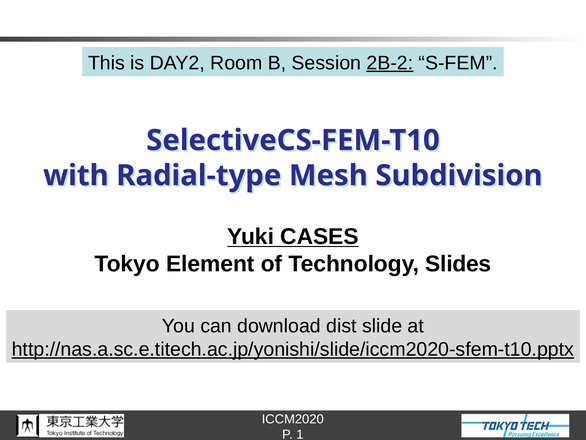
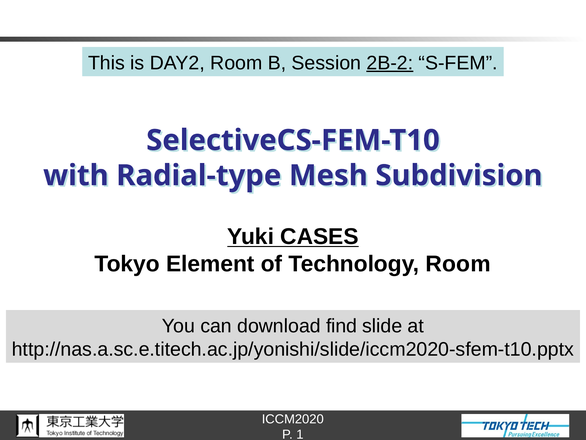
Technology Slides: Slides -> Room (458, 264)
dist: dist -> find (342, 326)
http://nas.a.sc.e.titech.ac.jp/yonishi/slide/iccm2020-sfem-t10.pptx underline: present -> none (293, 349)
